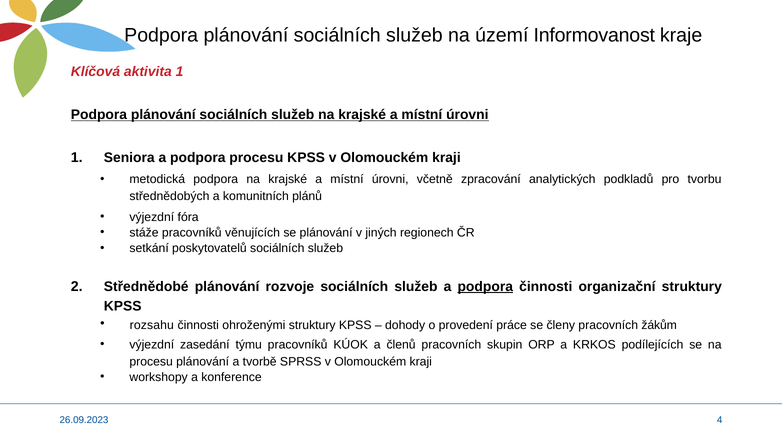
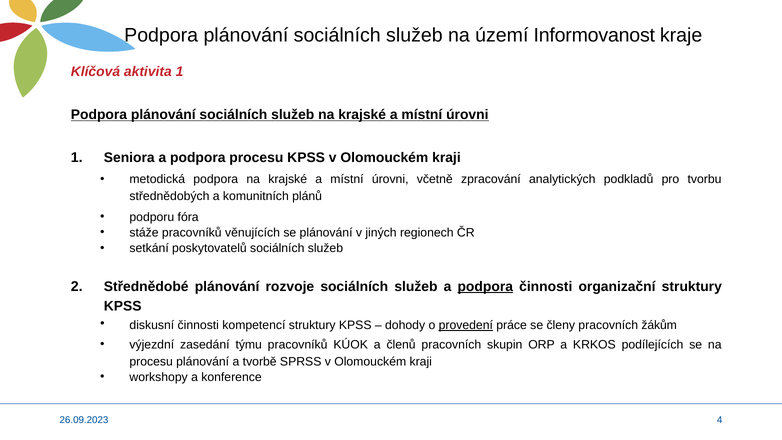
výjezdní: výjezdní -> podporu (152, 217)
rozsahu: rozsahu -> diskusní (152, 325)
ohroženými: ohroženými -> kompetencí (254, 325)
provedení underline: none -> present (466, 325)
